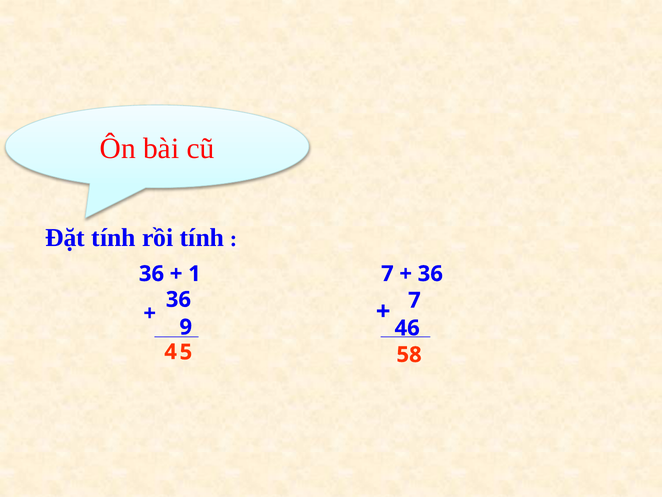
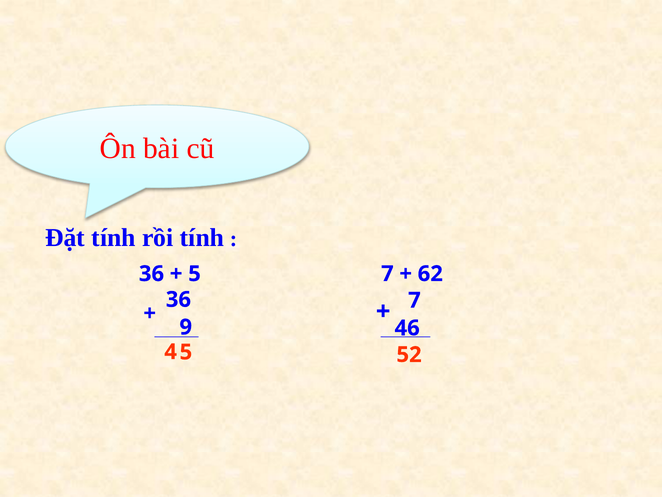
1: 1 -> 5 (194, 274)
36: 36 -> 62 (430, 274)
8: 8 -> 2 (415, 354)
